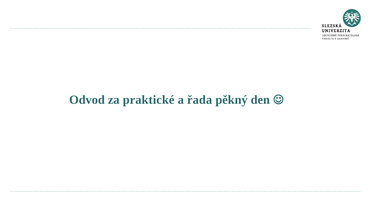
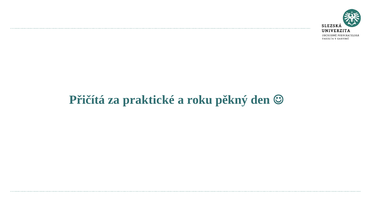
Odvod: Odvod -> Přičítá (87, 100)
řada: řada -> roku (200, 100)
